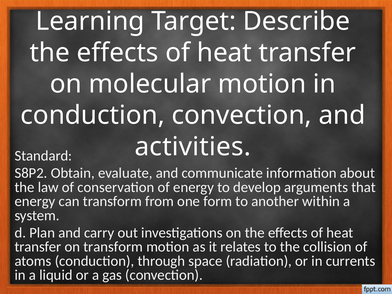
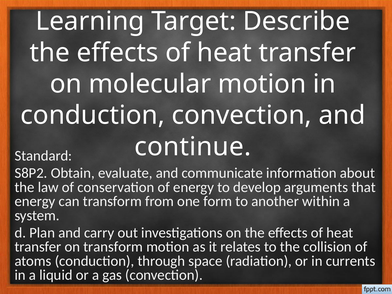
activities: activities -> continue (193, 147)
